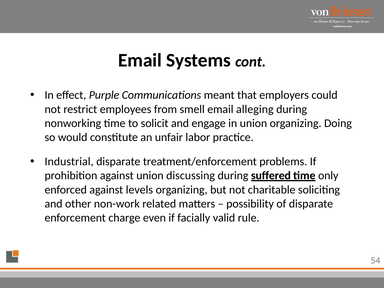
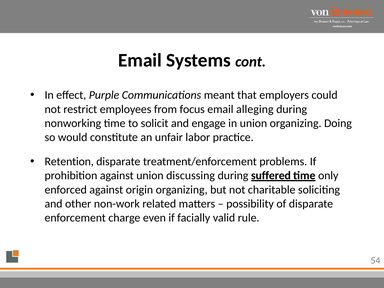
smell: smell -> focus (192, 109)
Industrial: Industrial -> Retention (69, 162)
levels: levels -> origin (139, 190)
